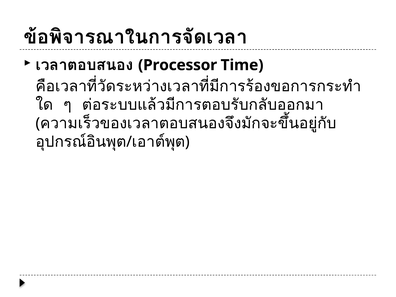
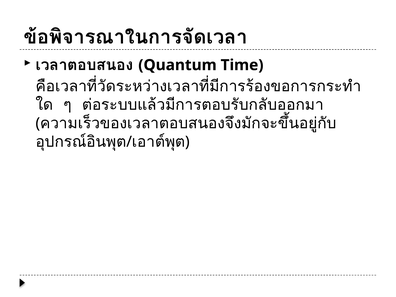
Processor: Processor -> Quantum (177, 65)
